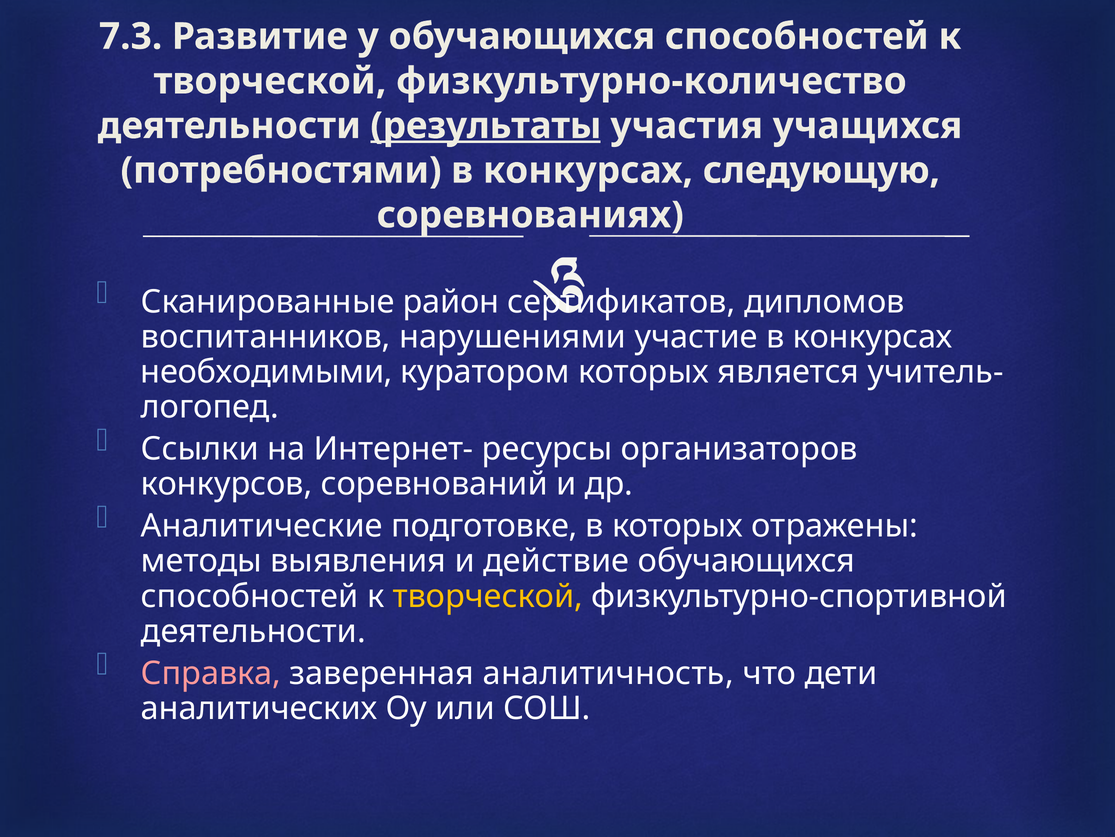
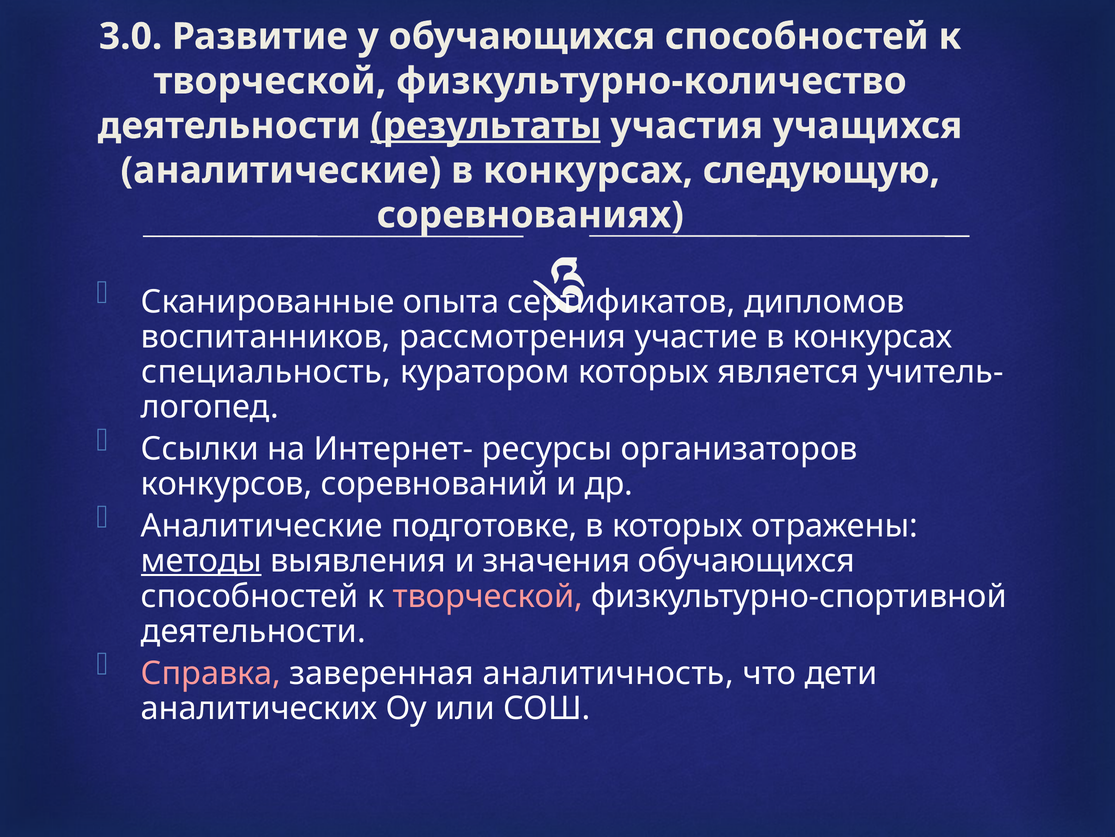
7.3: 7.3 -> 3.0 (131, 37)
потребностями: потребностями -> аналитические (281, 170)
район: район -> опыта (451, 302)
нарушениями: нарушениями -> рассмотрения (513, 337)
необходимыми: необходимыми -> специальность (266, 372)
методы underline: none -> present (201, 561)
действие: действие -> значения (556, 561)
творческой colour: yellow -> pink (488, 596)
